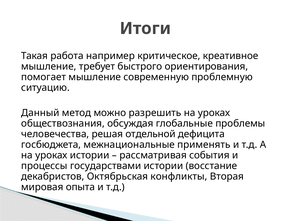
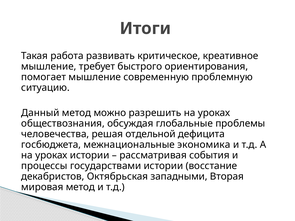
например: например -> развивать (110, 56)
применять: применять -> экономика (204, 145)
конфликты: конфликты -> западными (179, 177)
мировая опыта: опыта -> метод (80, 187)
